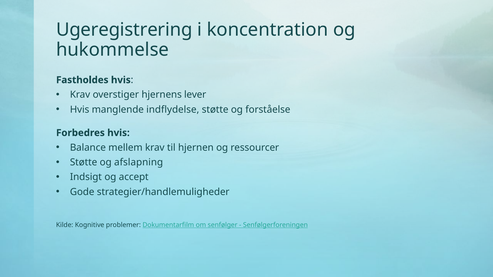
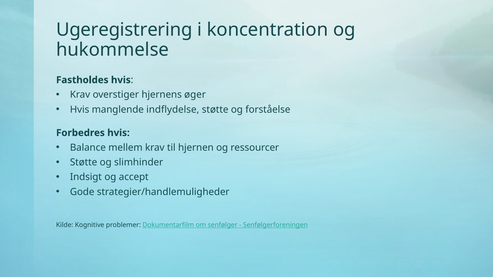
lever: lever -> øger (195, 95)
afslapning: afslapning -> slimhinder (139, 163)
